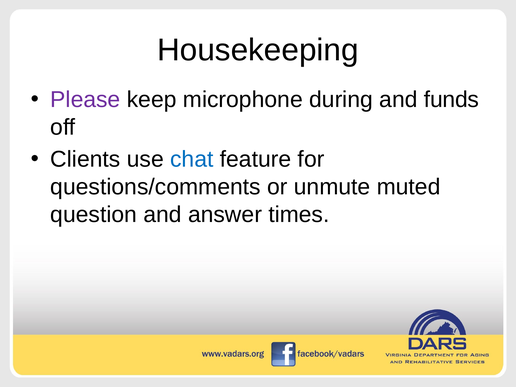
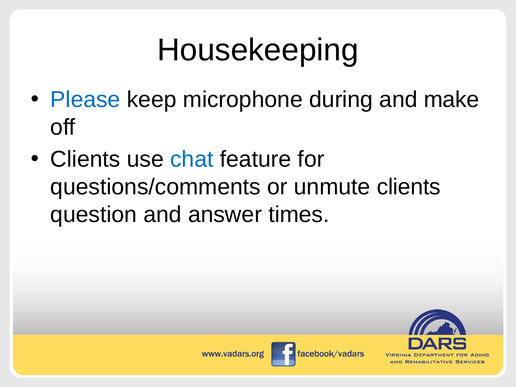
Please colour: purple -> blue (85, 100)
funds: funds -> make (451, 100)
unmute muted: muted -> clients (409, 187)
